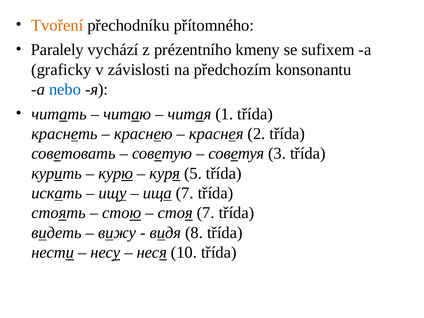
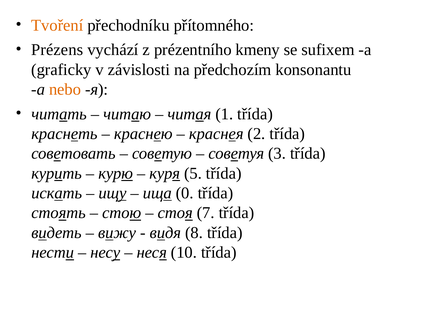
Paralely: Paralely -> Prézens (57, 50)
nebo colour: blue -> orange (65, 89)
ища 7: 7 -> 0 (185, 193)
